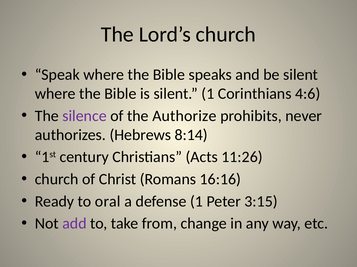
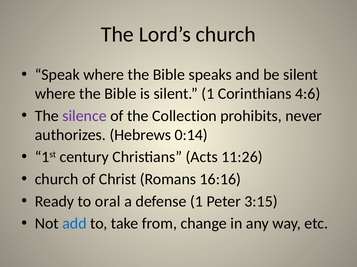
Authorize: Authorize -> Collection (184, 116)
8:14: 8:14 -> 0:14 (191, 135)
add colour: purple -> blue (74, 224)
